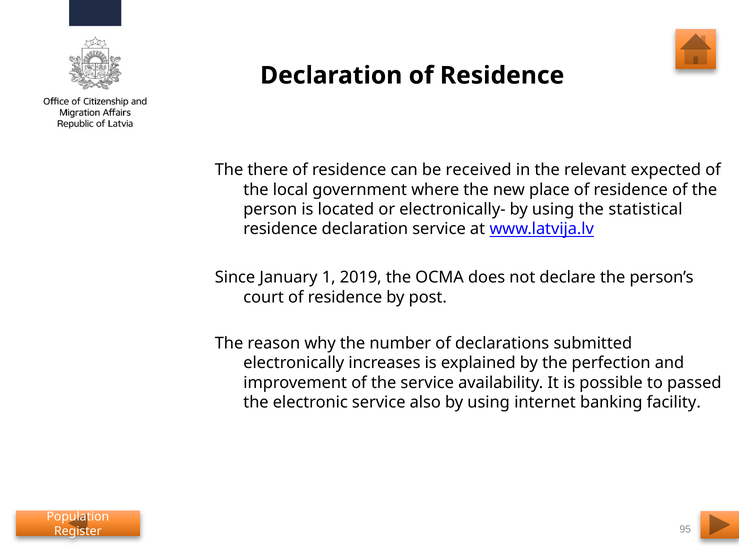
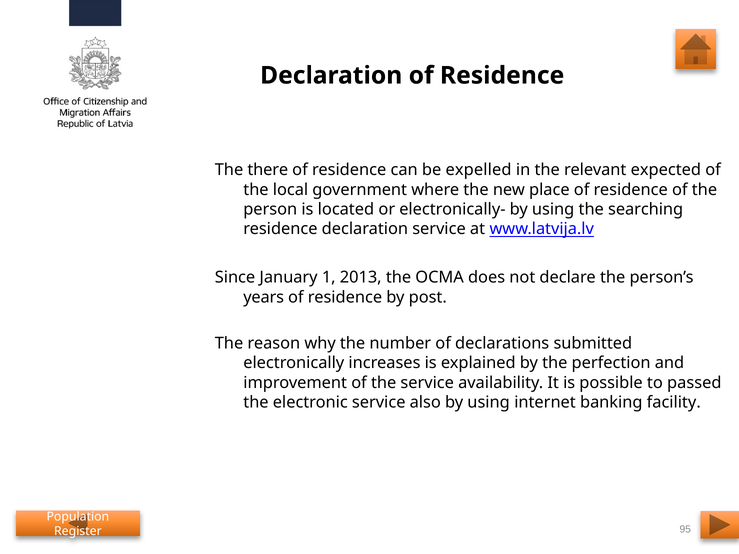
received: received -> expelled (479, 170)
statistical: statistical -> searching (646, 209)
2019: 2019 -> 2013 (361, 278)
court: court -> years (264, 297)
